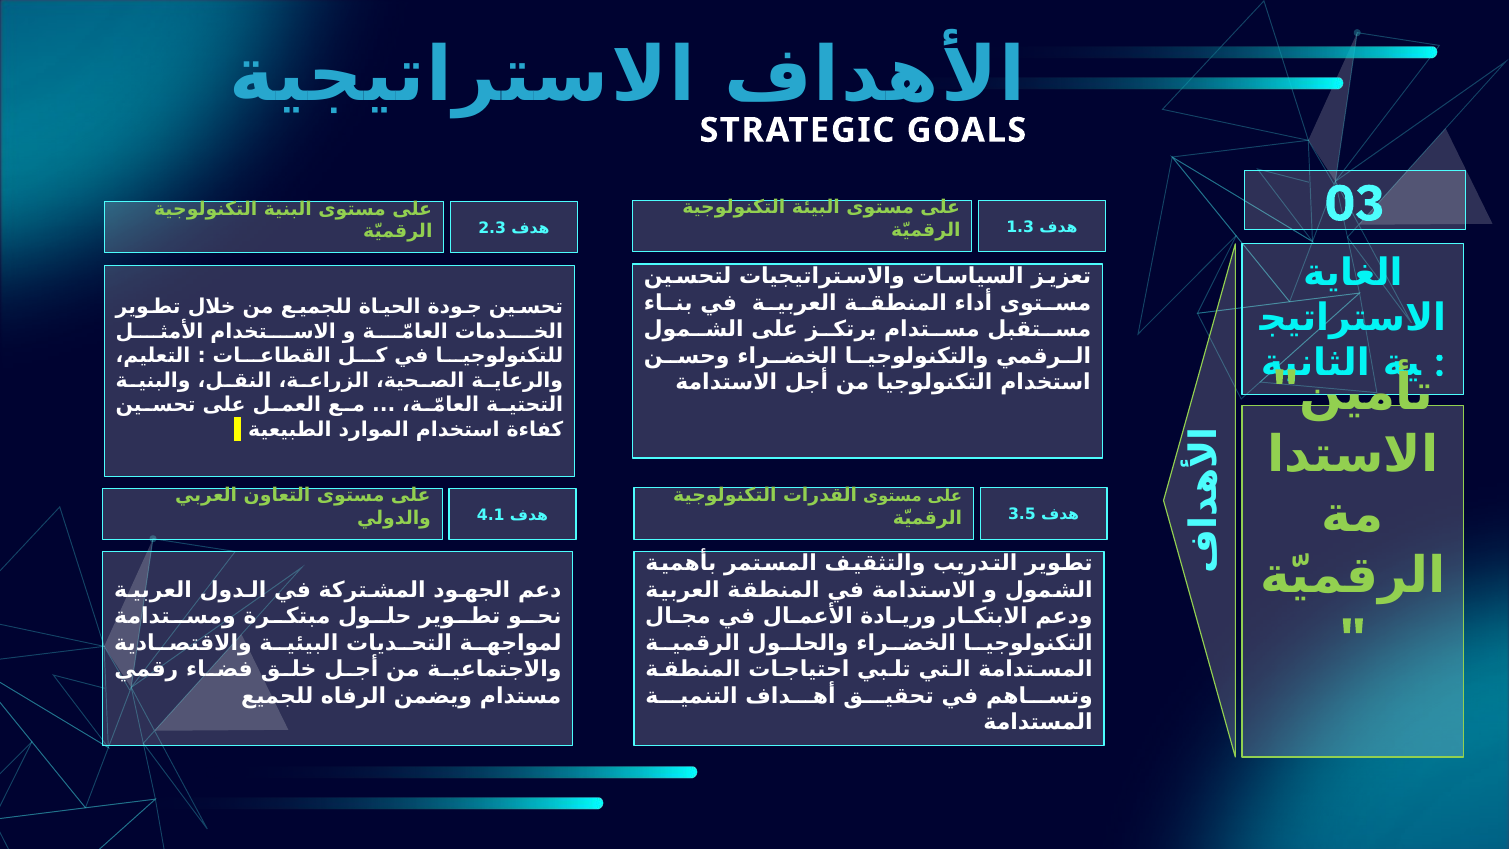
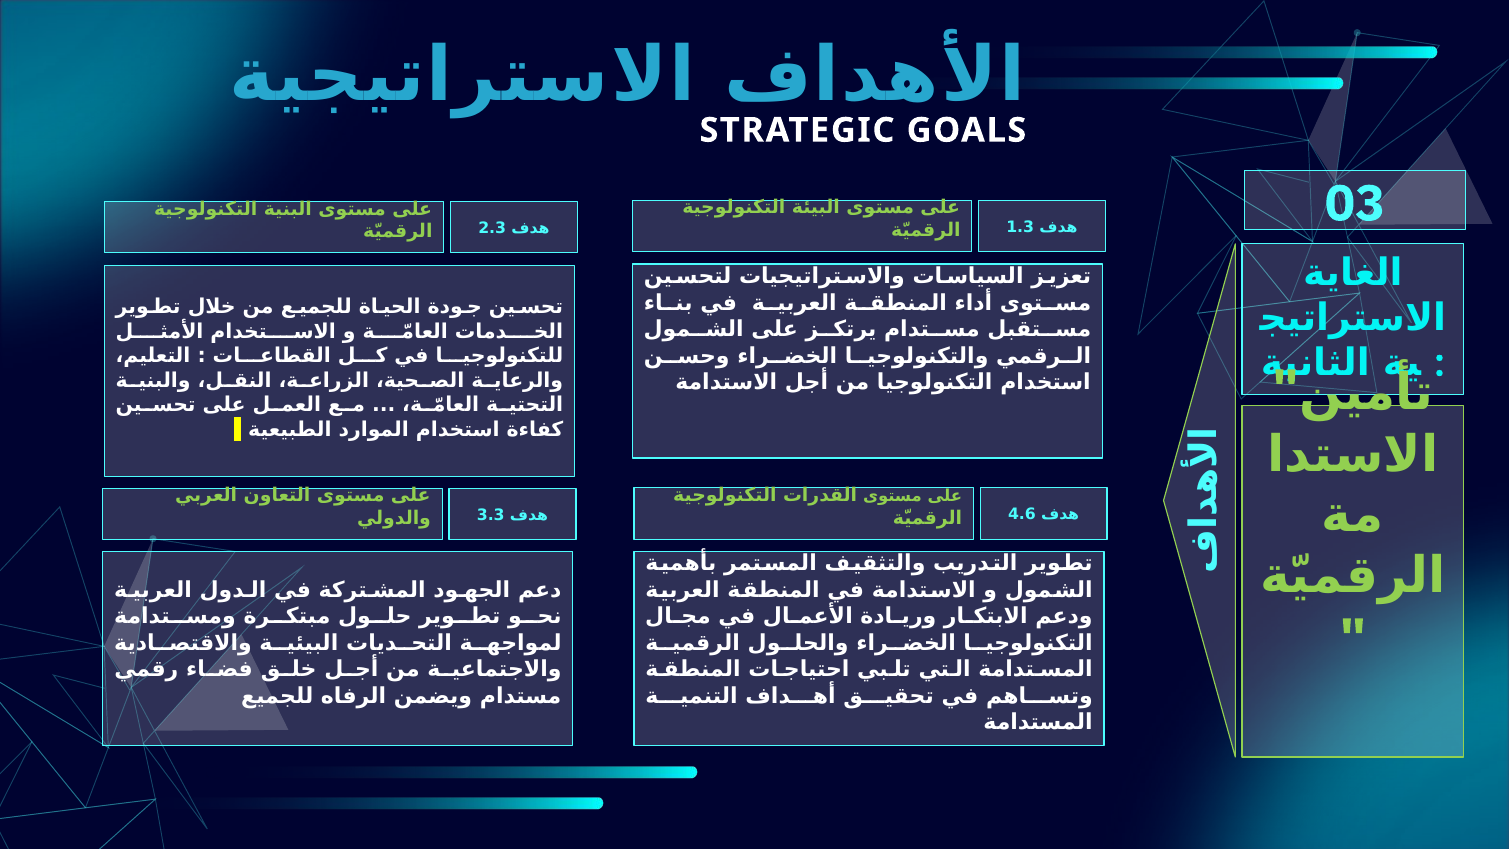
3.5: 3.5 -> 4.6 (1022, 514)
4.1: 4.1 -> 3.3 (491, 515)
